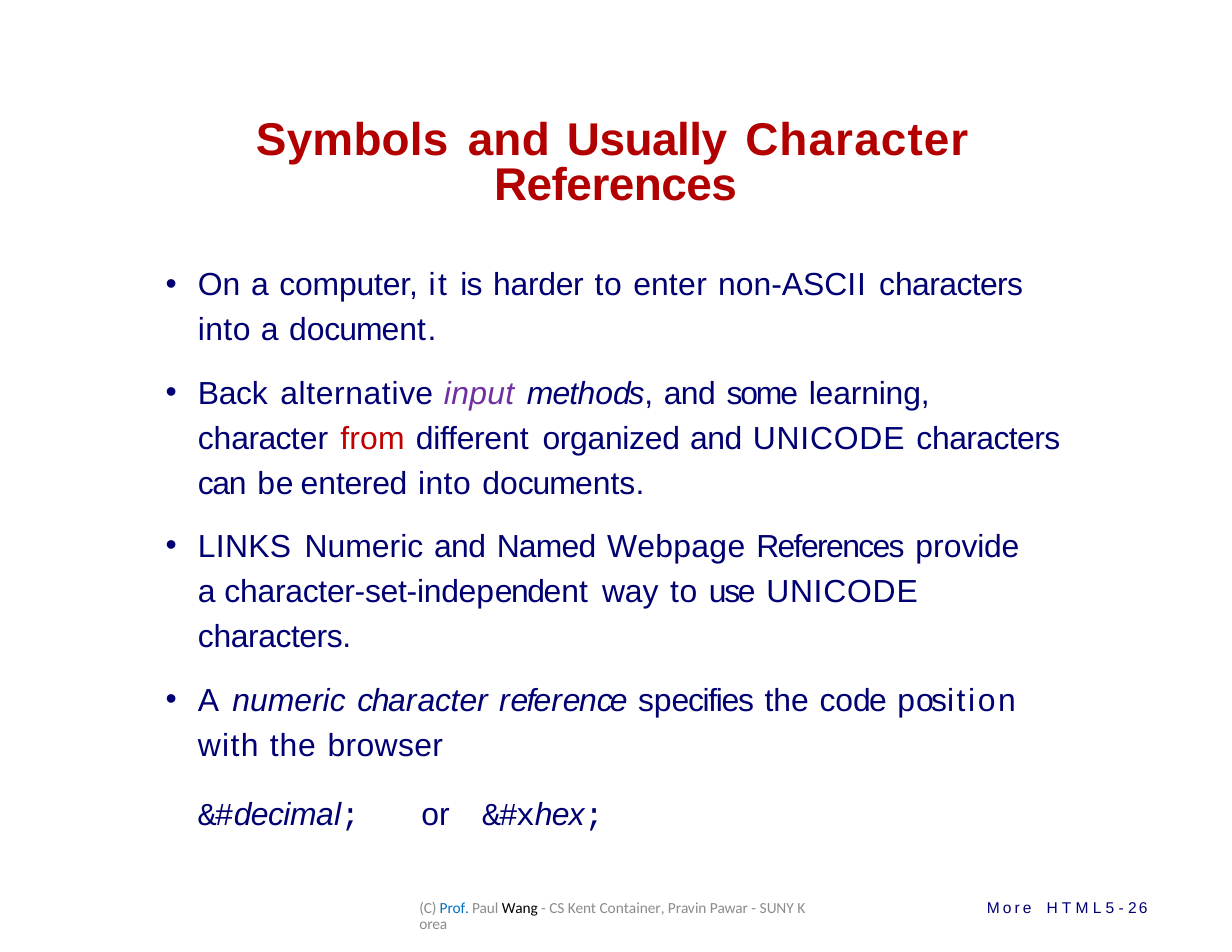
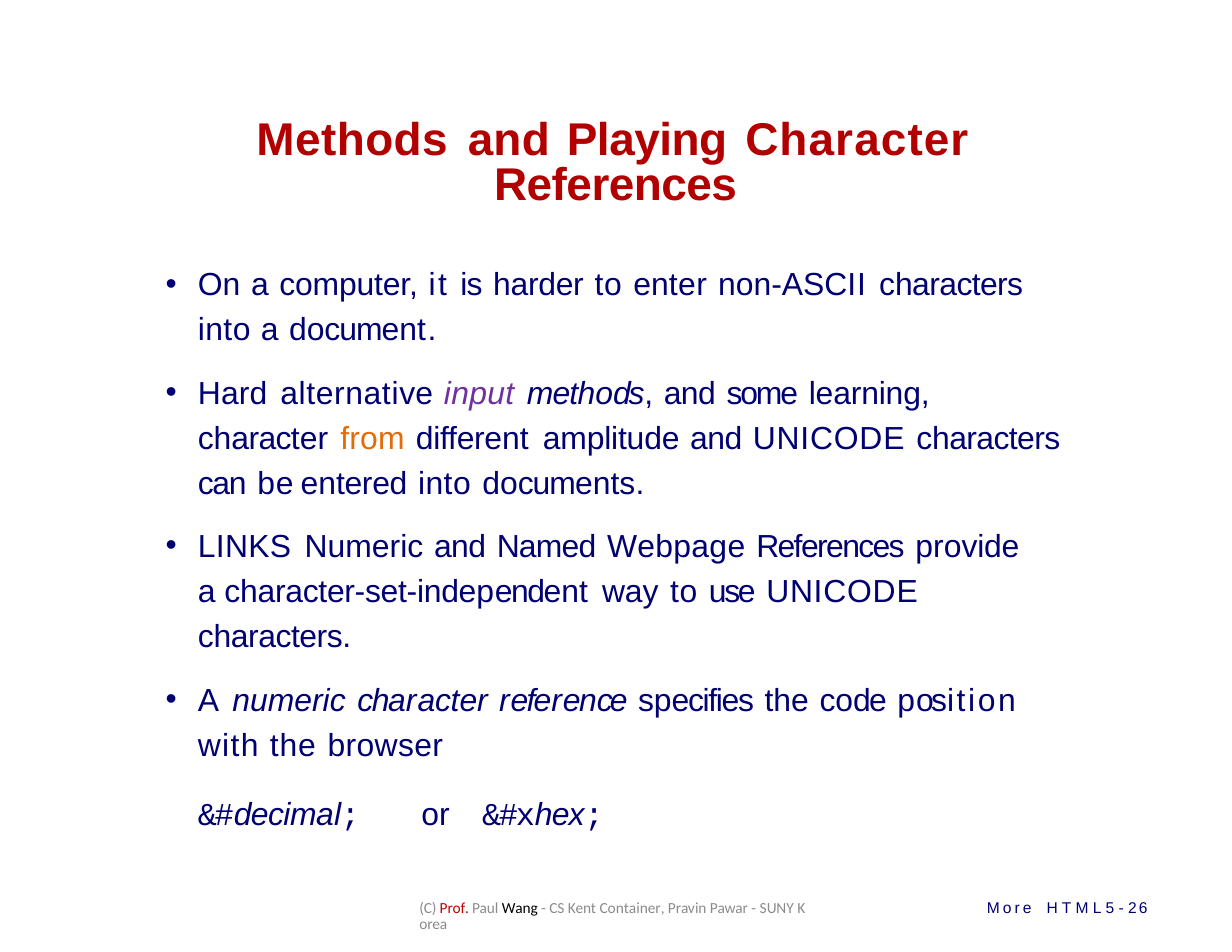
Symbols: Symbols -> Methods (352, 140)
Usually: Usually -> Playing (647, 140)
Back: Back -> Hard (233, 394)
from colour: red -> orange (372, 439)
organized: organized -> amplitude (611, 439)
Prof colour: blue -> red (454, 909)
